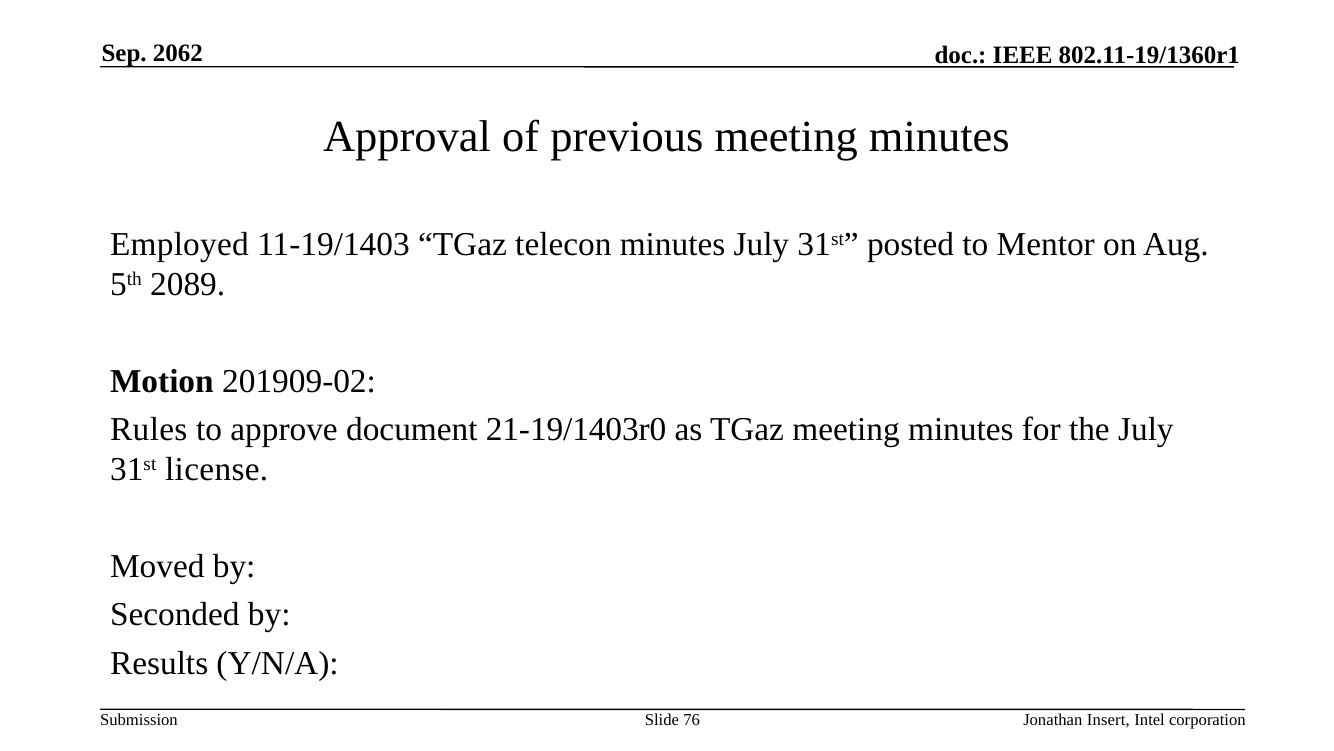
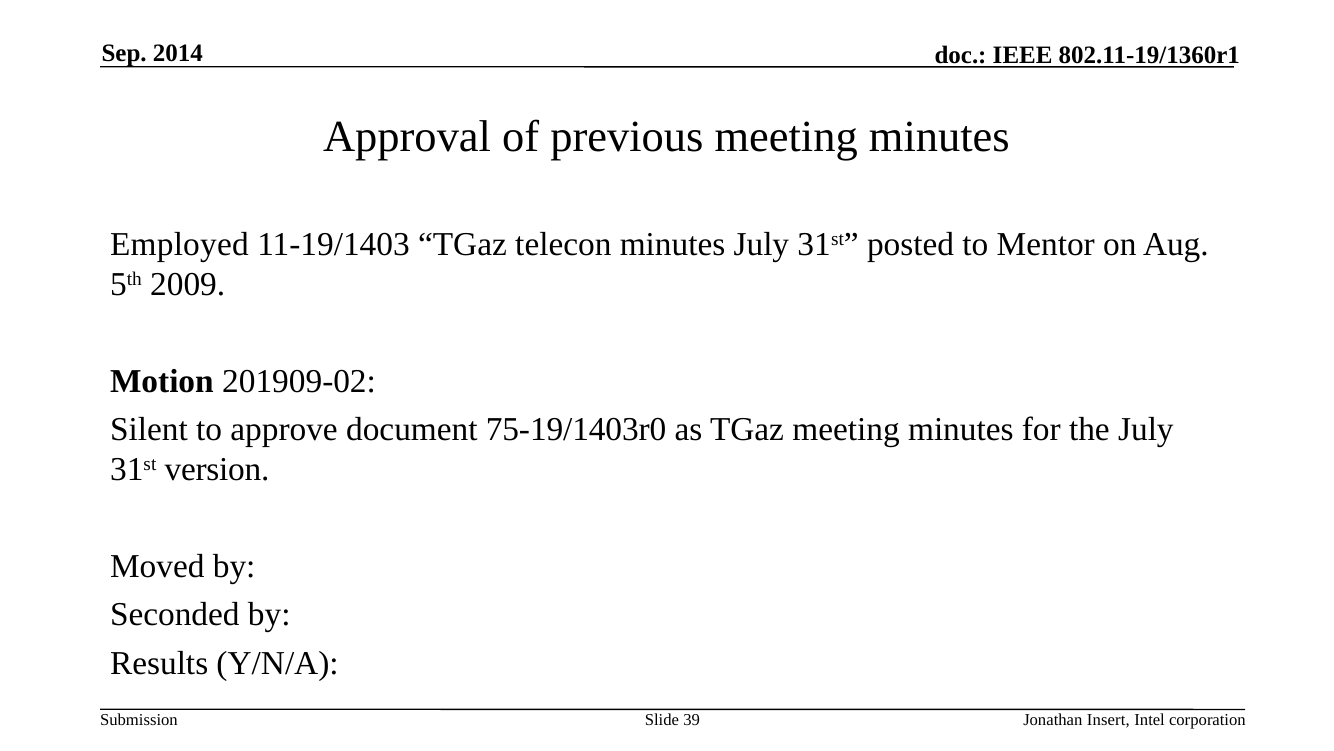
2062: 2062 -> 2014 (178, 53)
2089: 2089 -> 2009 (188, 284)
Rules: Rules -> Silent (149, 429)
21-19/1403r0: 21-19/1403r0 -> 75-19/1403r0 (576, 429)
license: license -> version (217, 469)
76: 76 -> 39 (692, 720)
